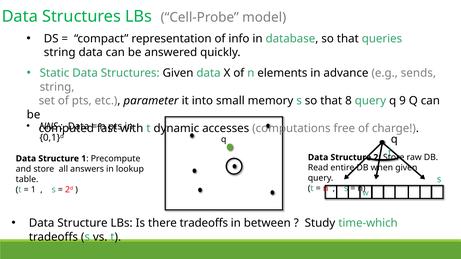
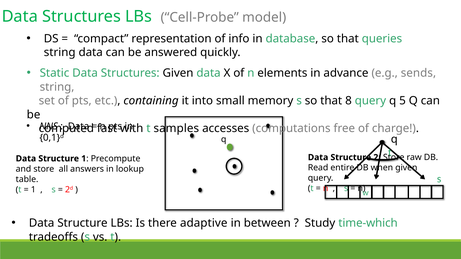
parameter: parameter -> containing (151, 101)
9: 9 -> 5 (402, 101)
dynamic: dynamic -> samples (176, 129)
there tradeoffs: tradeoffs -> adaptive (204, 223)
